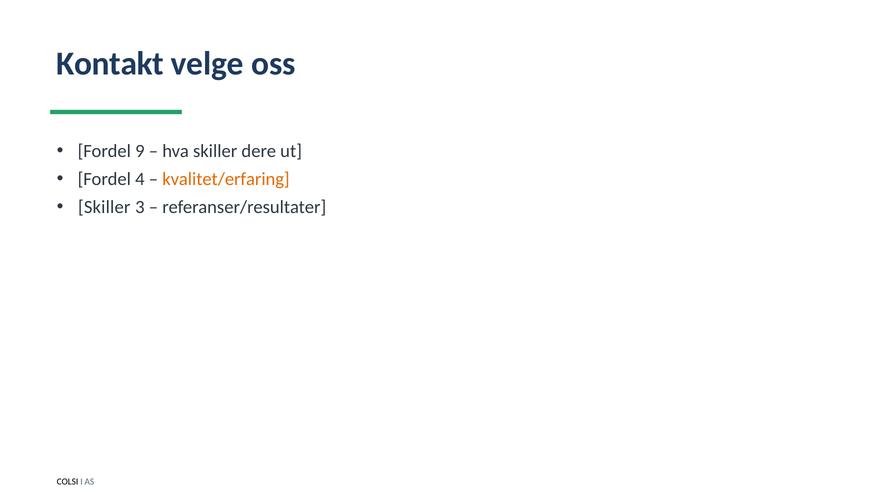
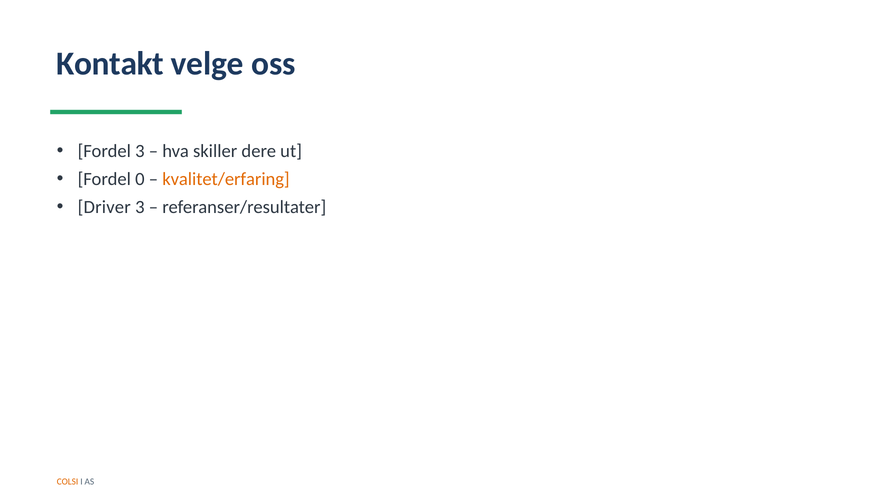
Fordel 9: 9 -> 3 (140, 151)
4: 4 -> 0 (140, 179)
Skiller: Skiller -> Driver (104, 207)
COLSI colour: black -> orange (67, 481)
